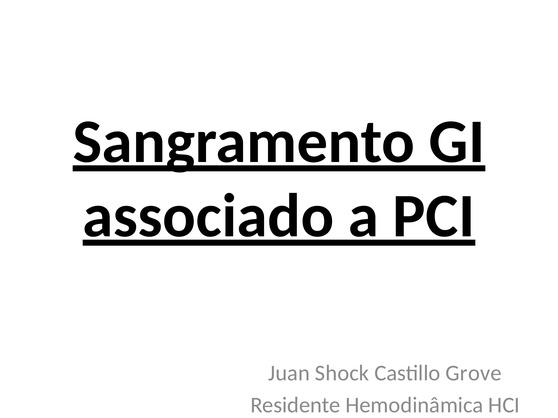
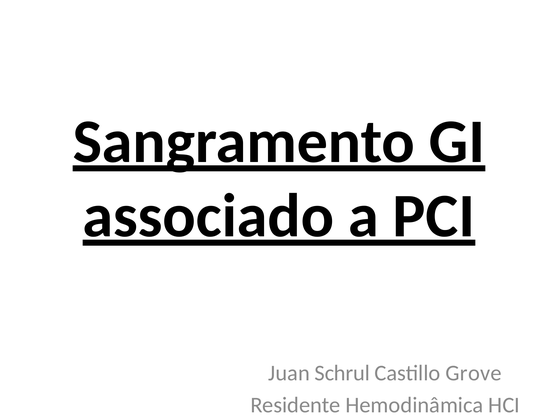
Shock: Shock -> Schrul (342, 373)
